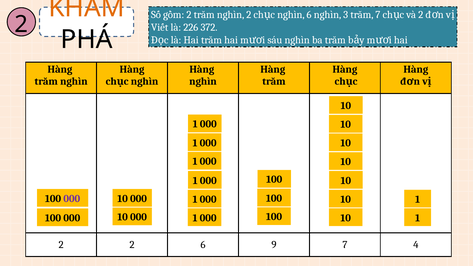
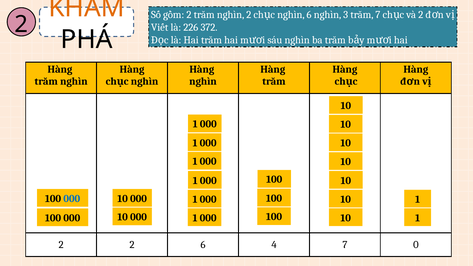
000 colour: purple -> blue (72, 199)
9: 9 -> 4 (274, 245)
4: 4 -> 0 (416, 245)
